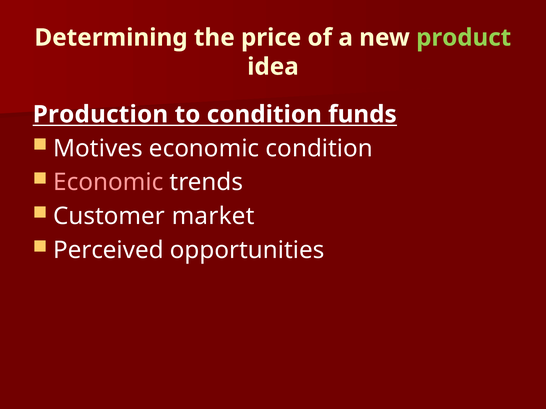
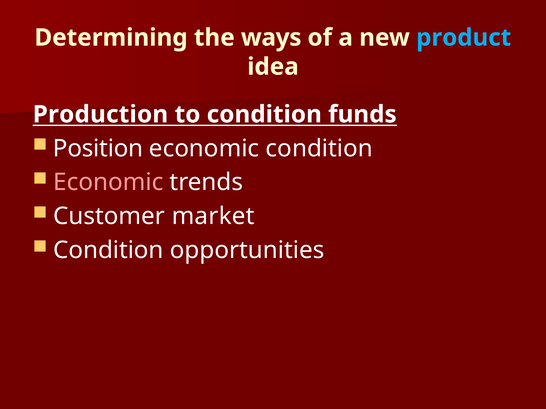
price: price -> ways (271, 38)
product colour: light green -> light blue (464, 38)
Motives: Motives -> Position (98, 149)
Perceived: Perceived -> Condition (108, 250)
